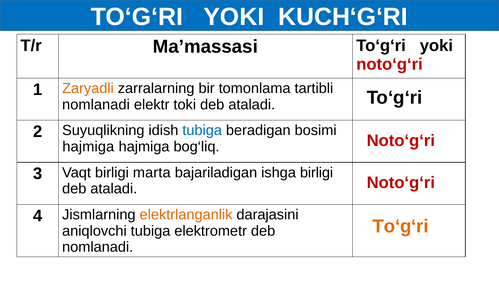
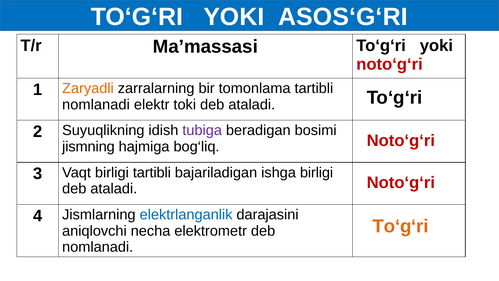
KUCH‘G‘RI: KUCH‘G‘RI -> ASOS‘G‘RI (343, 17)
tubiga colour: blue -> purple (202, 130)
hajmiga: hajmiga -> jismning (88, 147)
birligi marta: marta -> tartibli (152, 172)
elektrlanganlik colour: orange -> blue (186, 214)
aniqlovchi tubiga: tubiga -> necha (151, 231)
